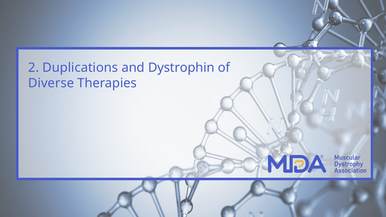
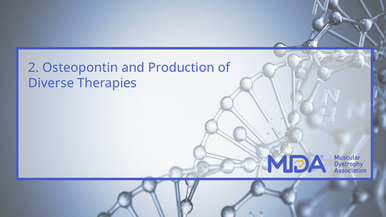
Duplications: Duplications -> Osteopontin (80, 68)
Dystrophin: Dystrophin -> Production (181, 68)
